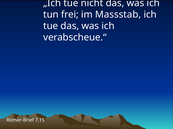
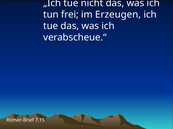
Massstab: Massstab -> Erzeugen (118, 15)
